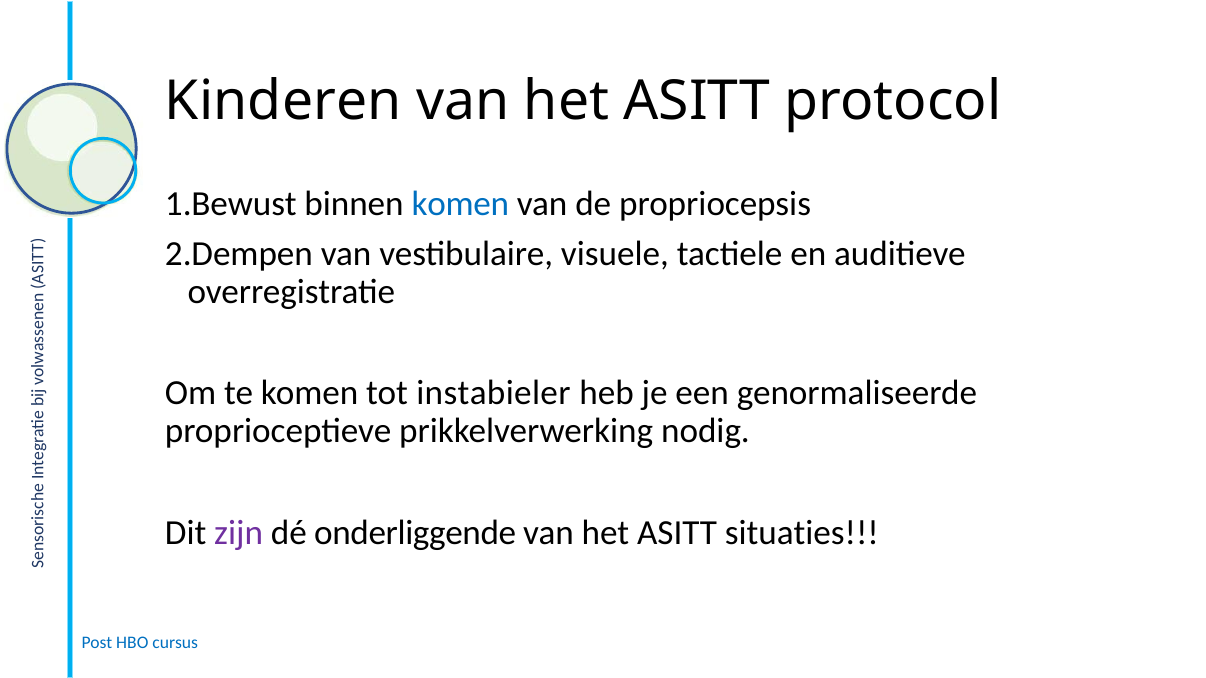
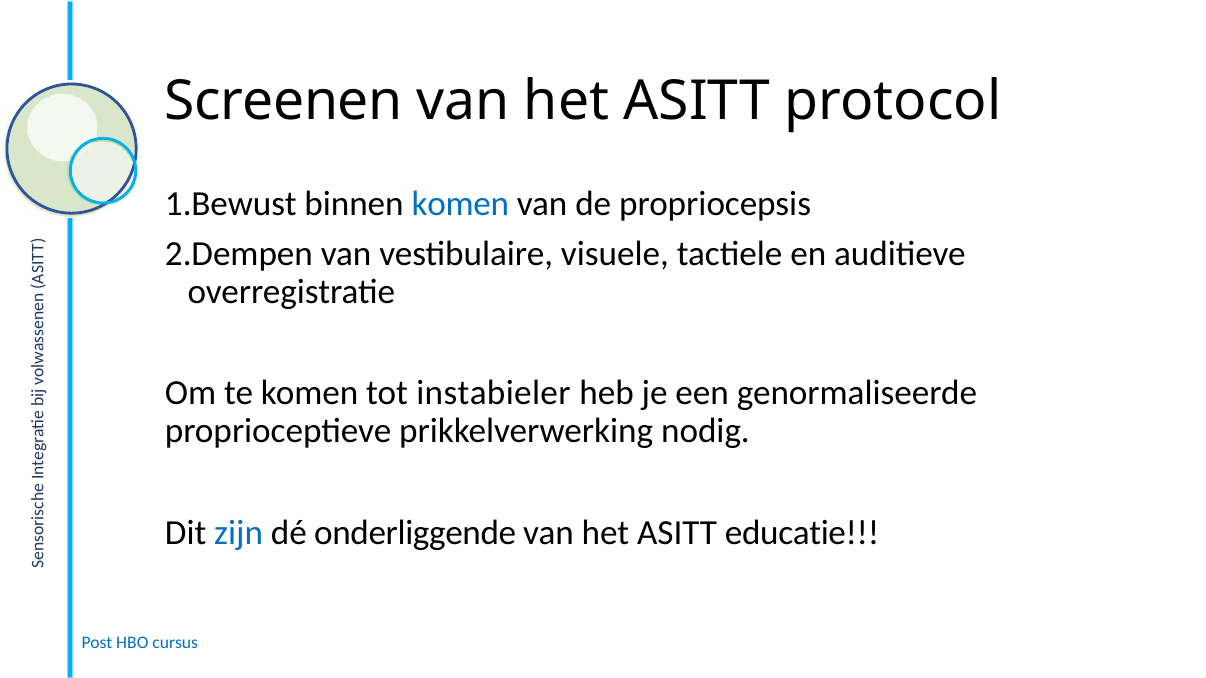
Kinderen: Kinderen -> Screenen (284, 101)
zijn colour: purple -> blue (239, 533)
situaties: situaties -> educatie (802, 533)
